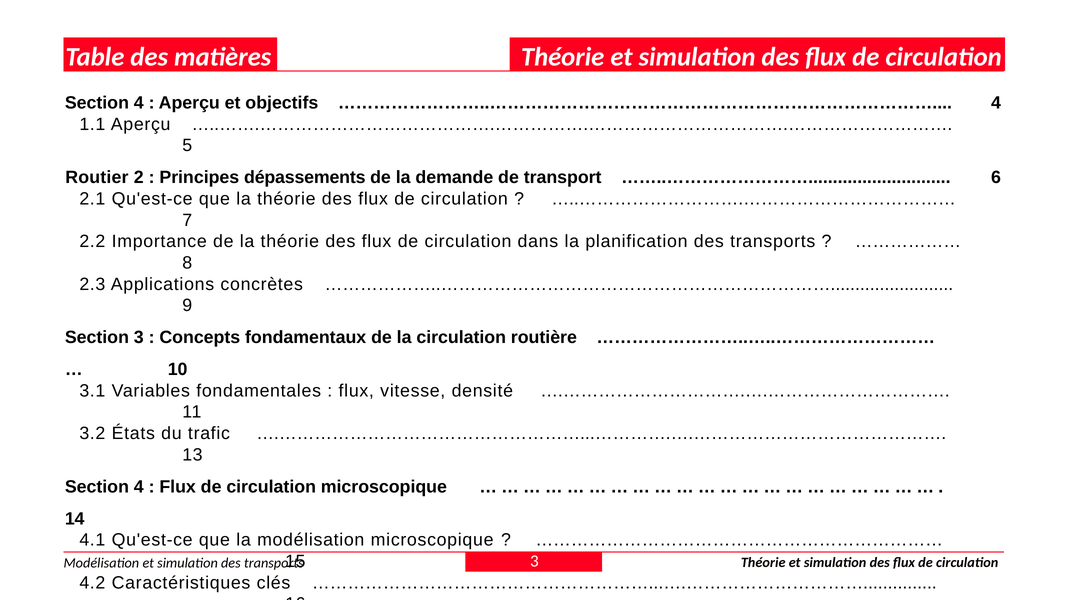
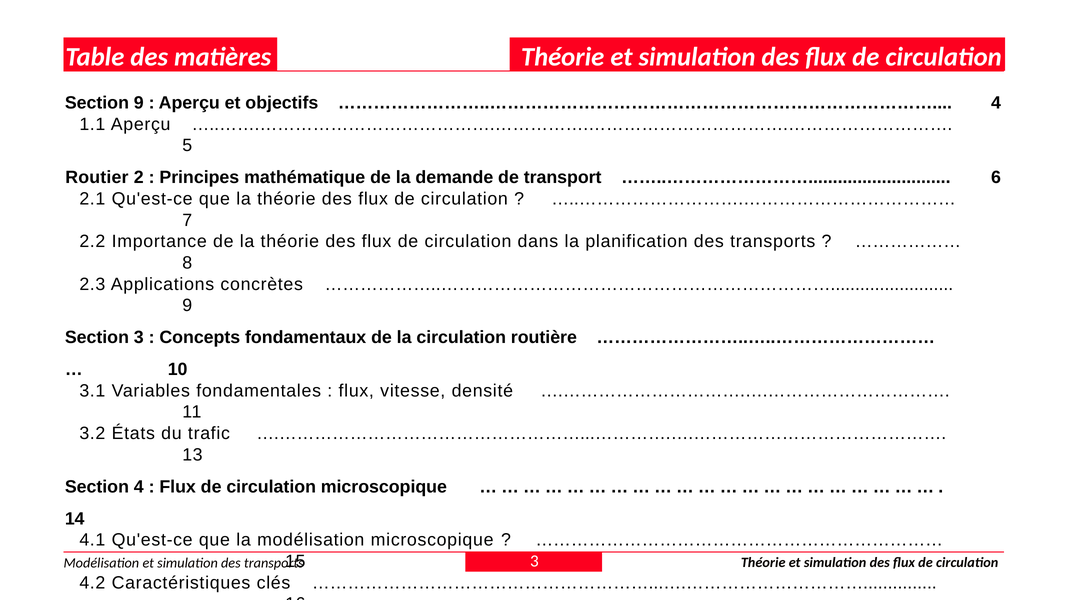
4: 4 -> 9 (139, 103)
dépassements: dépassements -> mathématique (305, 178)
